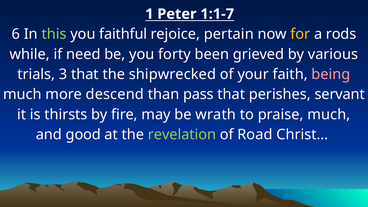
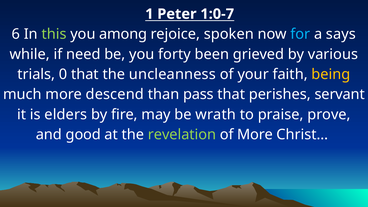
1:1-7: 1:1-7 -> 1:0-7 (217, 14)
faithful: faithful -> among (123, 34)
pertain: pertain -> spoken (229, 34)
for colour: yellow -> light blue (300, 34)
rods: rods -> says (341, 34)
3: 3 -> 0 (63, 74)
shipwrecked: shipwrecked -> uncleanness (172, 74)
being colour: pink -> yellow (331, 74)
thirsts: thirsts -> elders (66, 115)
praise much: much -> prove (329, 115)
of Road: Road -> More (255, 135)
